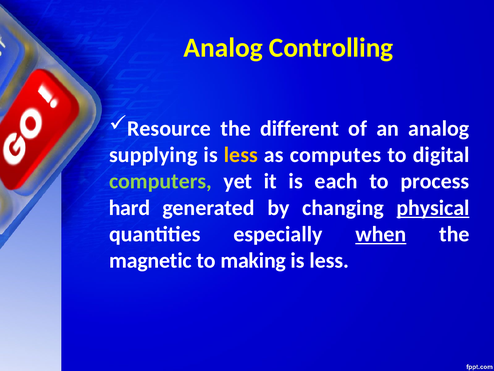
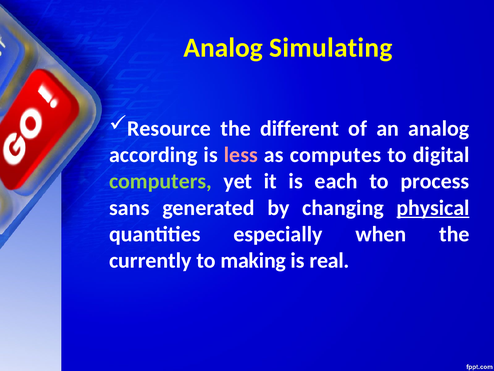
Controlling: Controlling -> Simulating (331, 48)
supplying: supplying -> according (153, 155)
less colour: yellow -> pink (241, 155)
hard: hard -> sans (129, 207)
when underline: present -> none (381, 234)
magnetic: magnetic -> currently (150, 260)
less: less -> real (329, 260)
